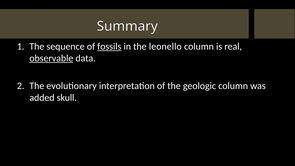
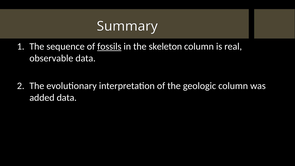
leonello: leonello -> skeleton (165, 46)
observable underline: present -> none (51, 58)
added skull: skull -> data (67, 98)
